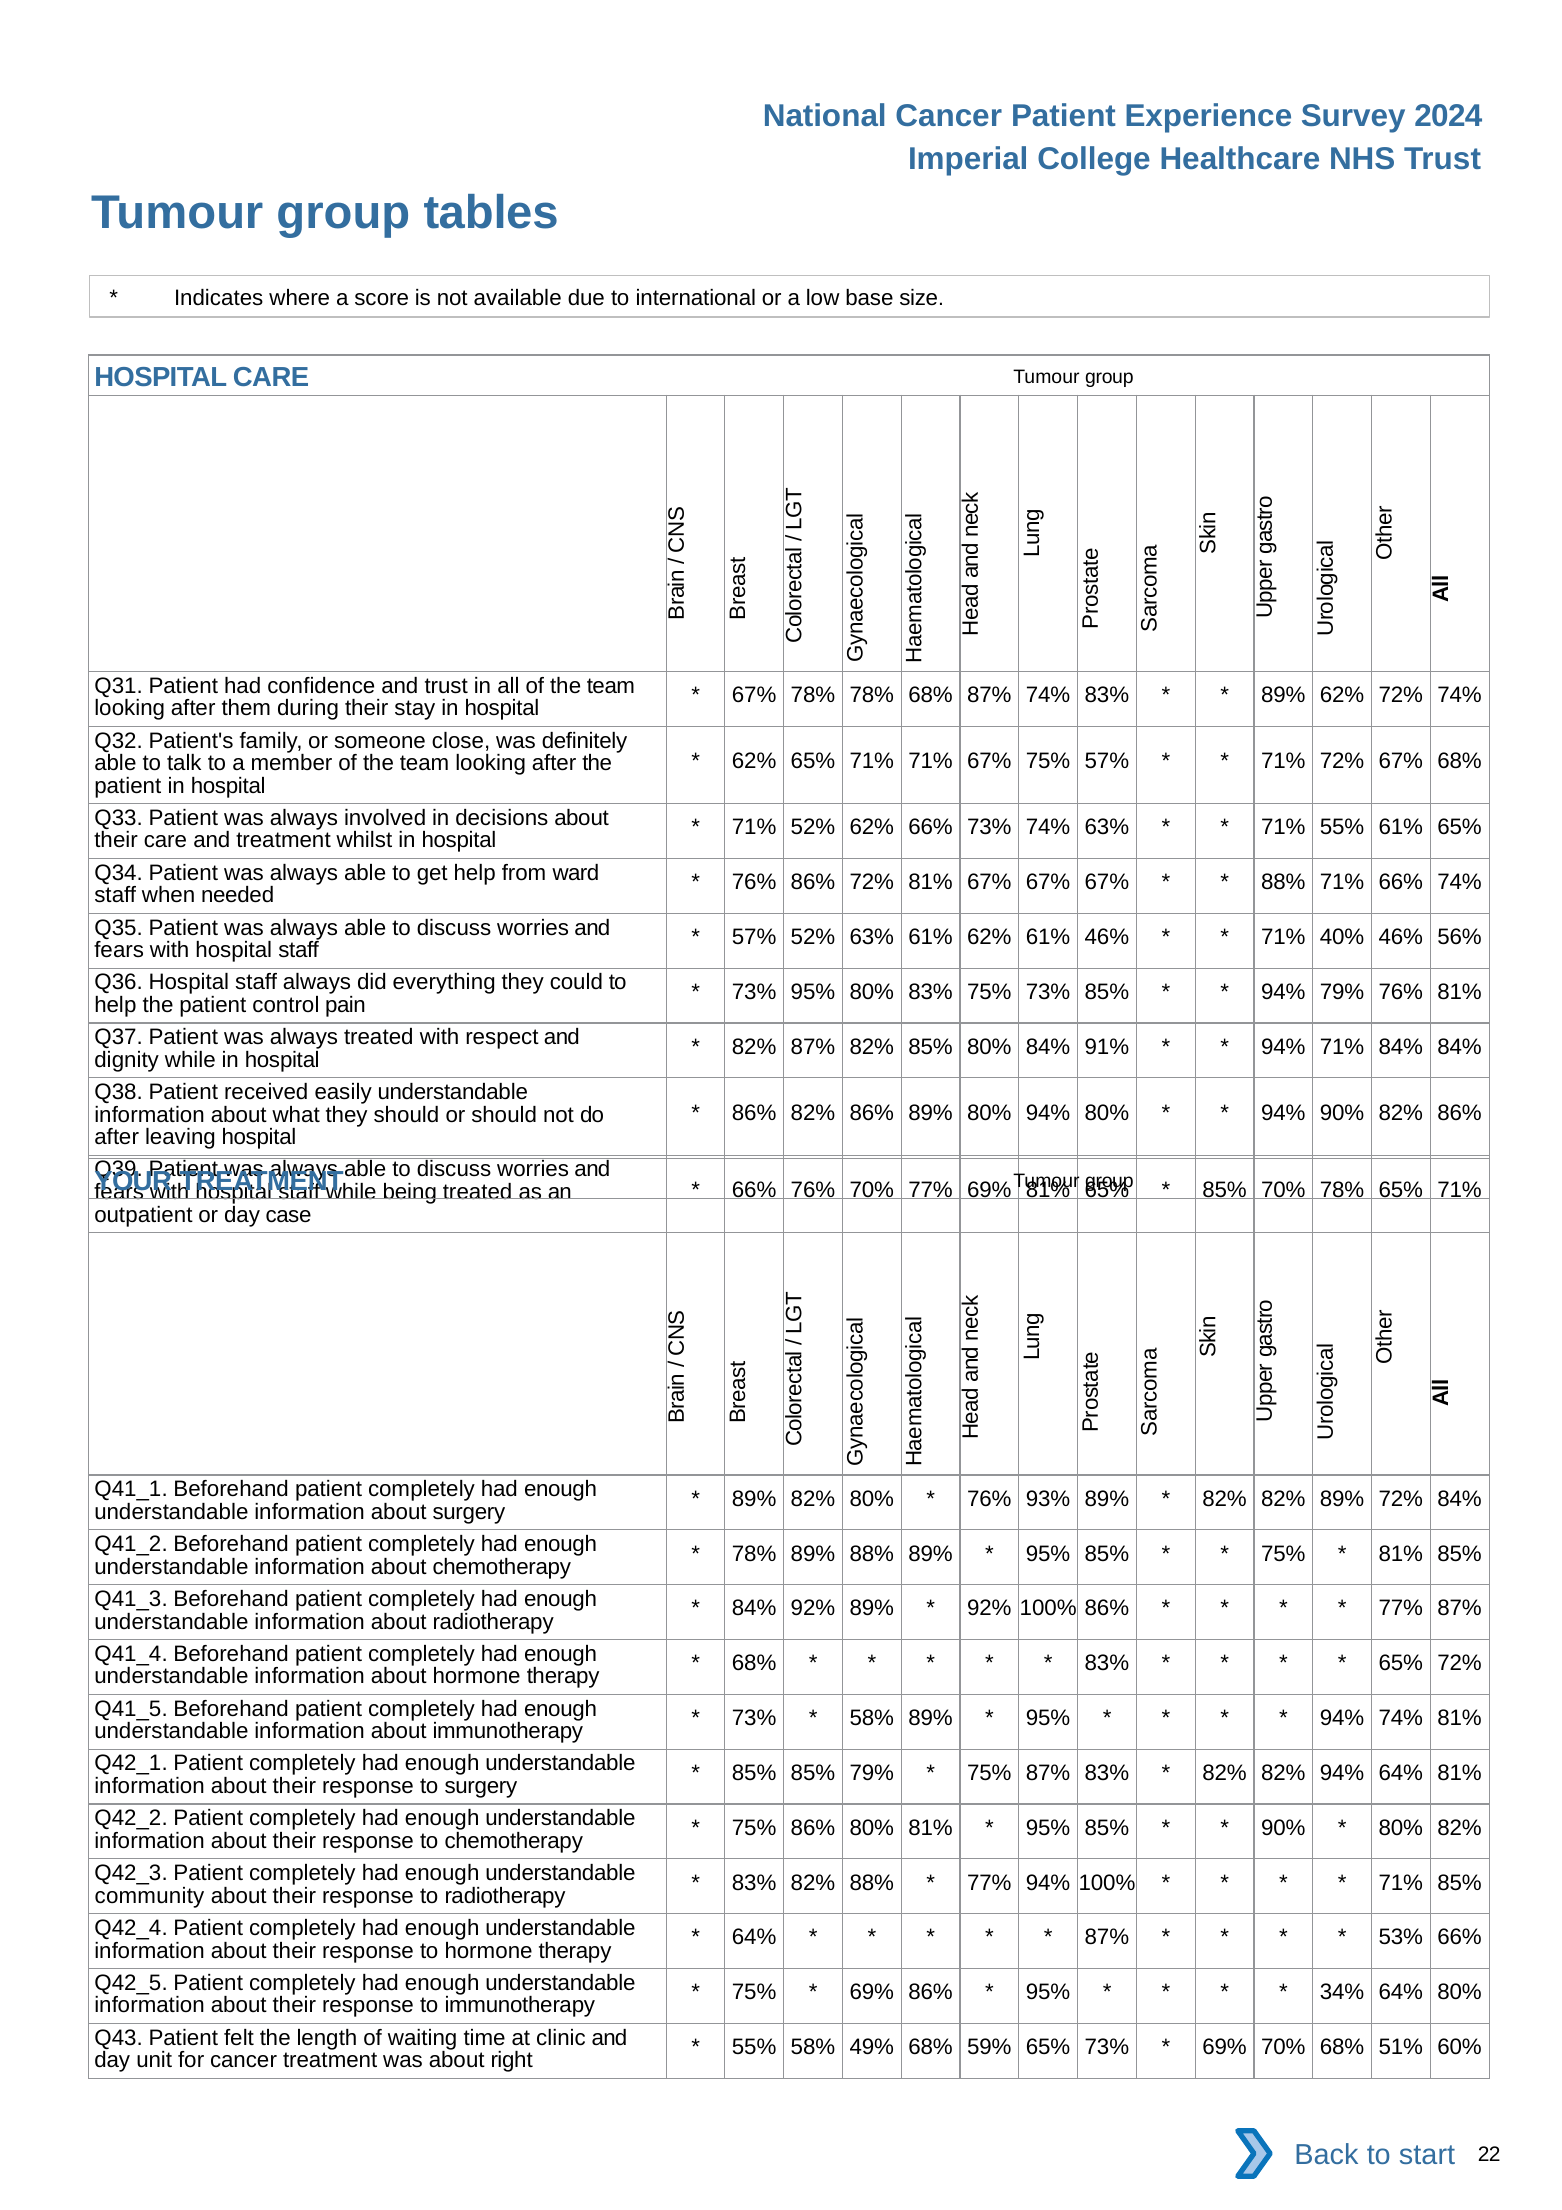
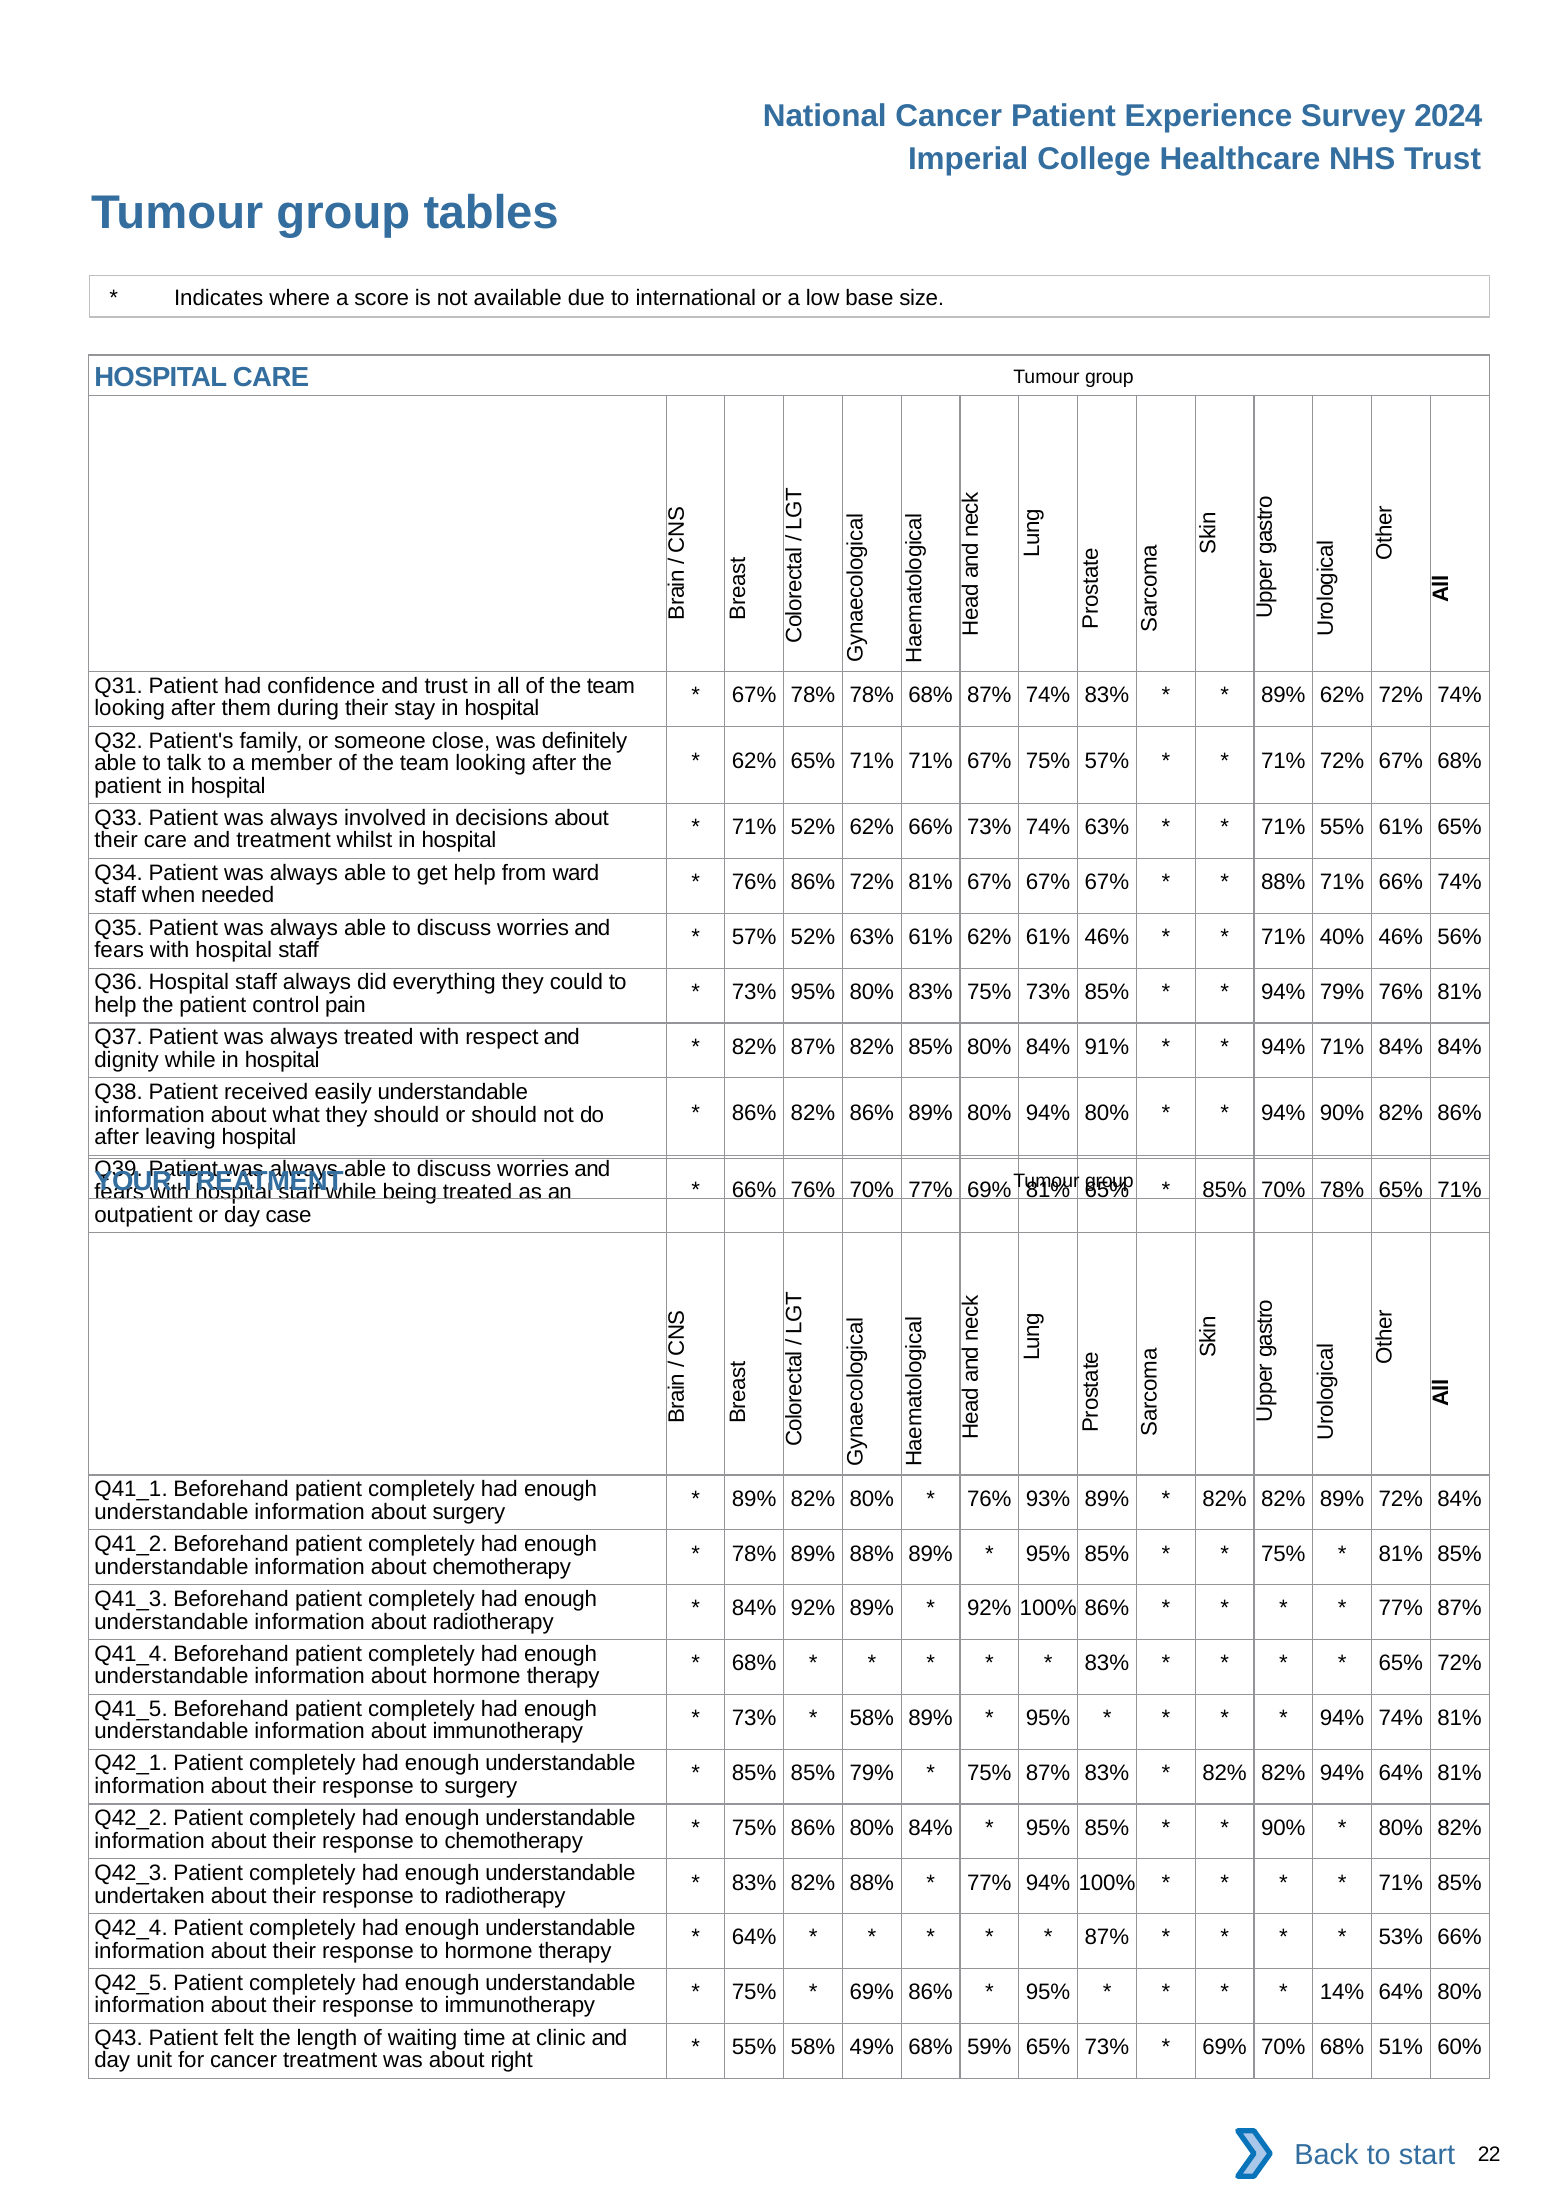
86% 80% 81%: 81% -> 84% (931, 1828)
community: community -> undertaken (150, 1896)
34%: 34% -> 14% (1342, 1993)
